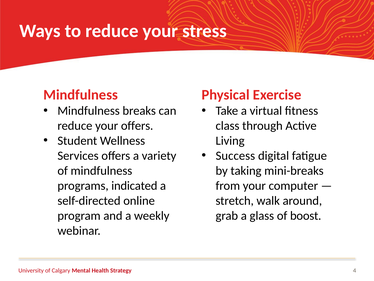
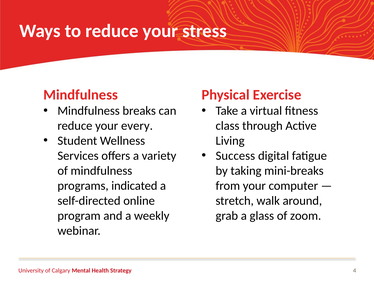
your offers: offers -> every (137, 126)
boost: boost -> zoom (306, 215)
